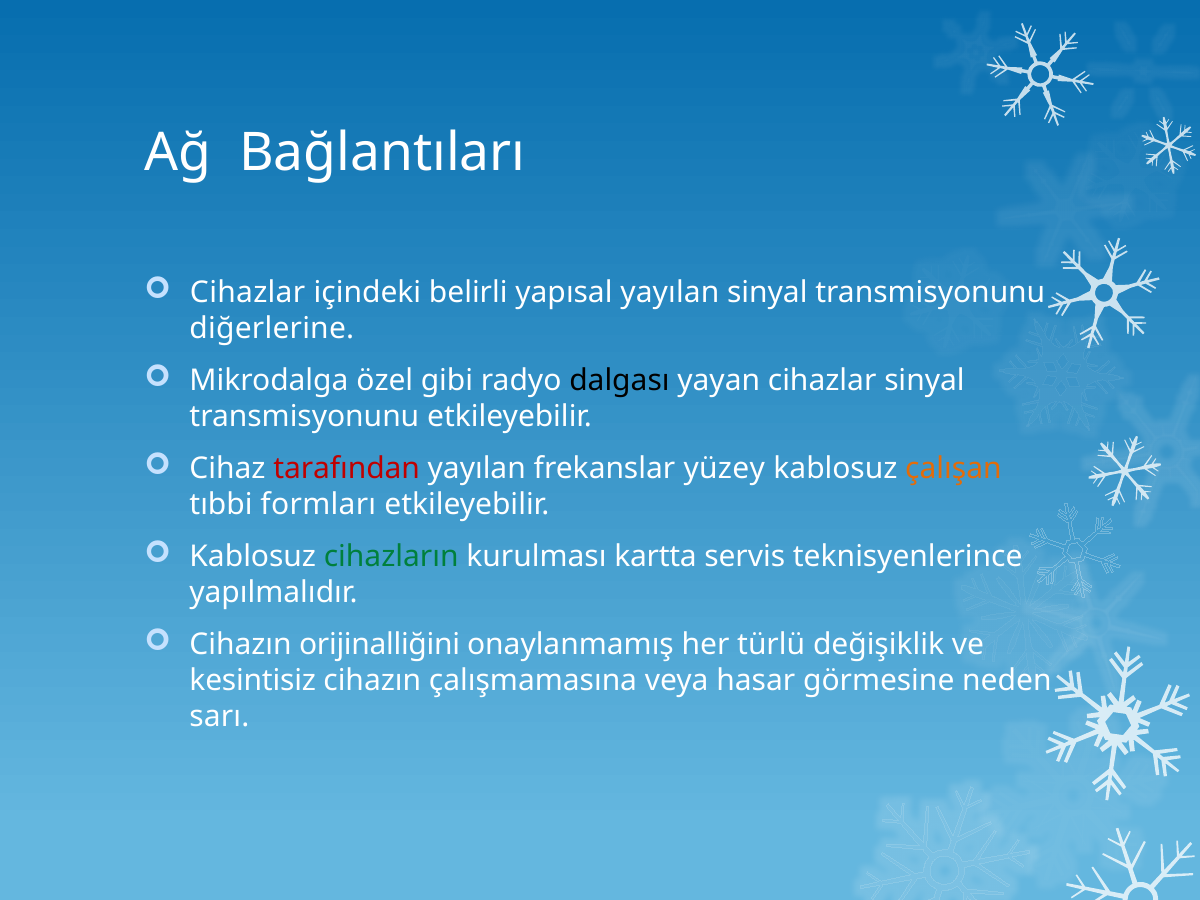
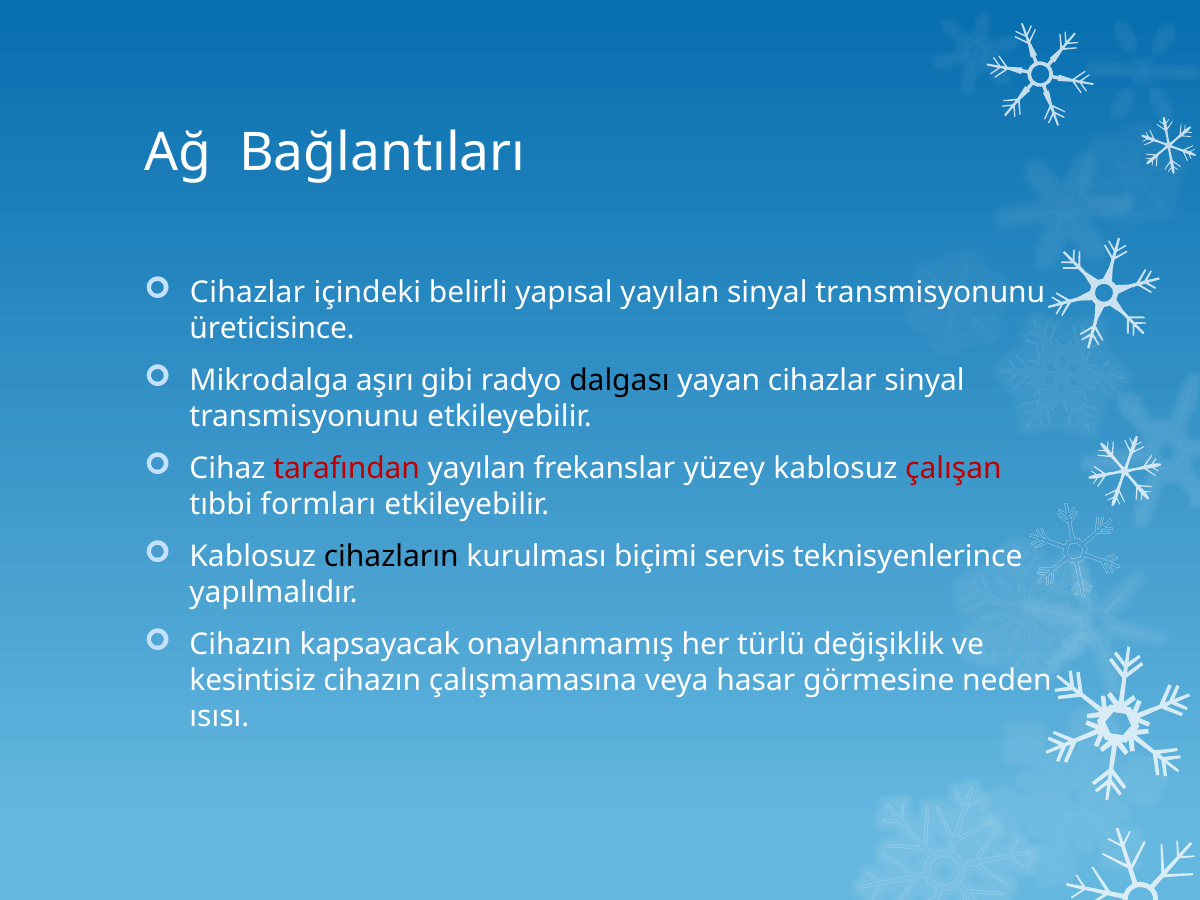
diğerlerine: diğerlerine -> üreticisince (272, 329)
özel: özel -> aşırı (385, 381)
çalışan colour: orange -> red (953, 469)
cihazların colour: green -> black (391, 557)
kartta: kartta -> biçimi (656, 557)
orijinalliğini: orijinalliğini -> kapsayacak (380, 645)
sarı: sarı -> ısısı (219, 717)
